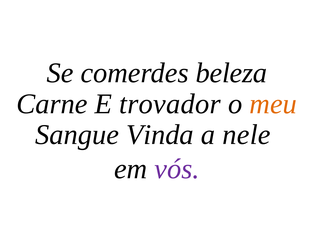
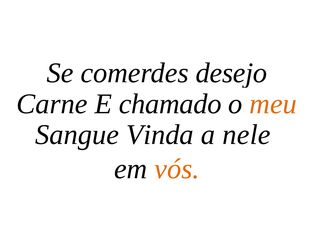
beleza: beleza -> desejo (231, 73)
trovador: trovador -> chamado (170, 104)
vós colour: purple -> orange (177, 168)
